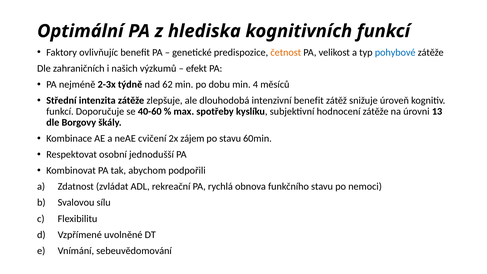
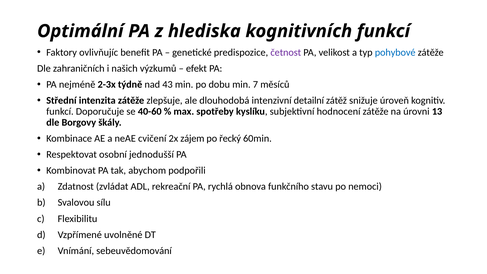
četnost colour: orange -> purple (286, 52)
62: 62 -> 43 (168, 84)
4: 4 -> 7 (255, 84)
intenzivní benefit: benefit -> detailní (309, 100)
po stavu: stavu -> řecký (230, 138)
